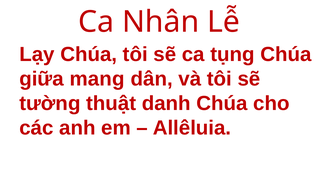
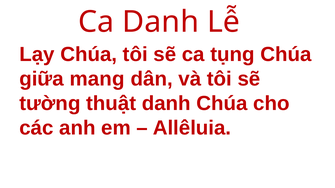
Ca Nhân: Nhân -> Danh (161, 22)
